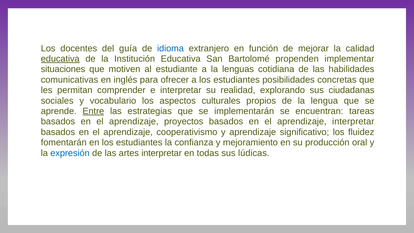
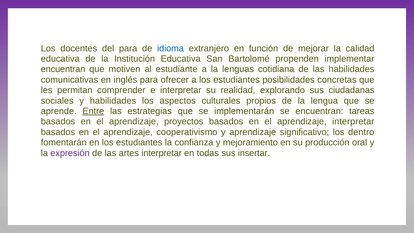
del guía: guía -> para (128, 48)
educativa underline: present -> none (60, 59)
situaciones: situaciones -> encuentran (63, 69)
y vocabulario: vocabulario -> habilidades (113, 101)
fluidez: fluidez -> dentro (361, 132)
expresión colour: blue -> purple (70, 153)
lúdicas: lúdicas -> insertar (254, 153)
